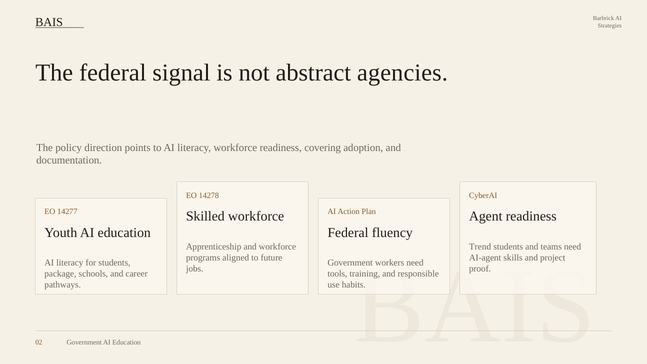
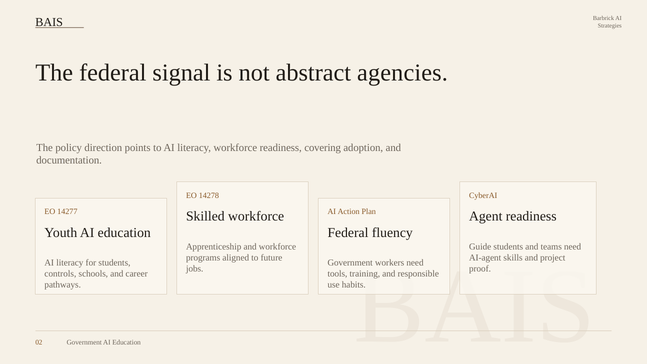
Trend: Trend -> Guide (480, 247)
package: package -> controls (60, 274)
